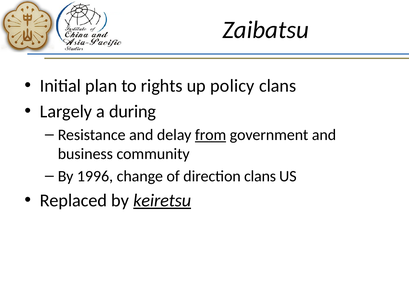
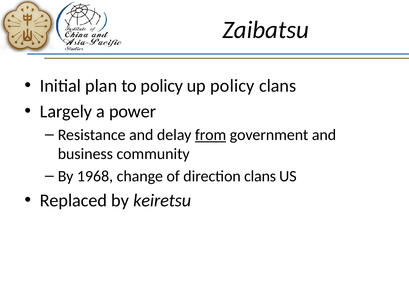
to rights: rights -> policy (162, 86)
during: during -> power (133, 111)
1996: 1996 -> 1968 (95, 176)
keiretsu underline: present -> none (162, 200)
